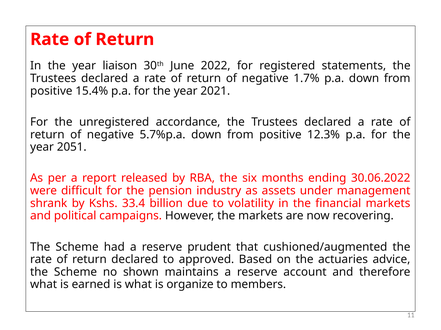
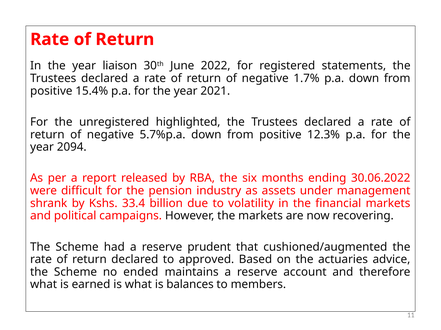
accordance: accordance -> highlighted (188, 122)
2051: 2051 -> 2094 (72, 147)
shown: shown -> ended (141, 273)
organize: organize -> balances (190, 285)
